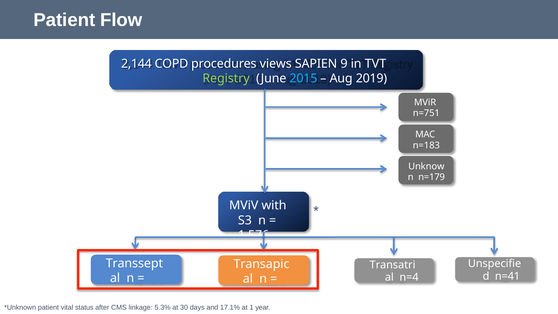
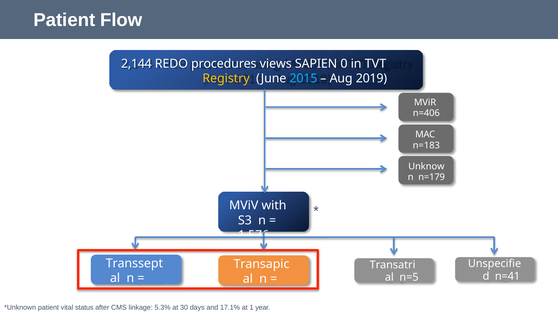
COPD: COPD -> REDO (171, 64)
9: 9 -> 0 (344, 64)
Registry colour: light green -> yellow (226, 79)
n=751: n=751 -> n=406 (426, 113)
n=4: n=4 -> n=5 (409, 277)
